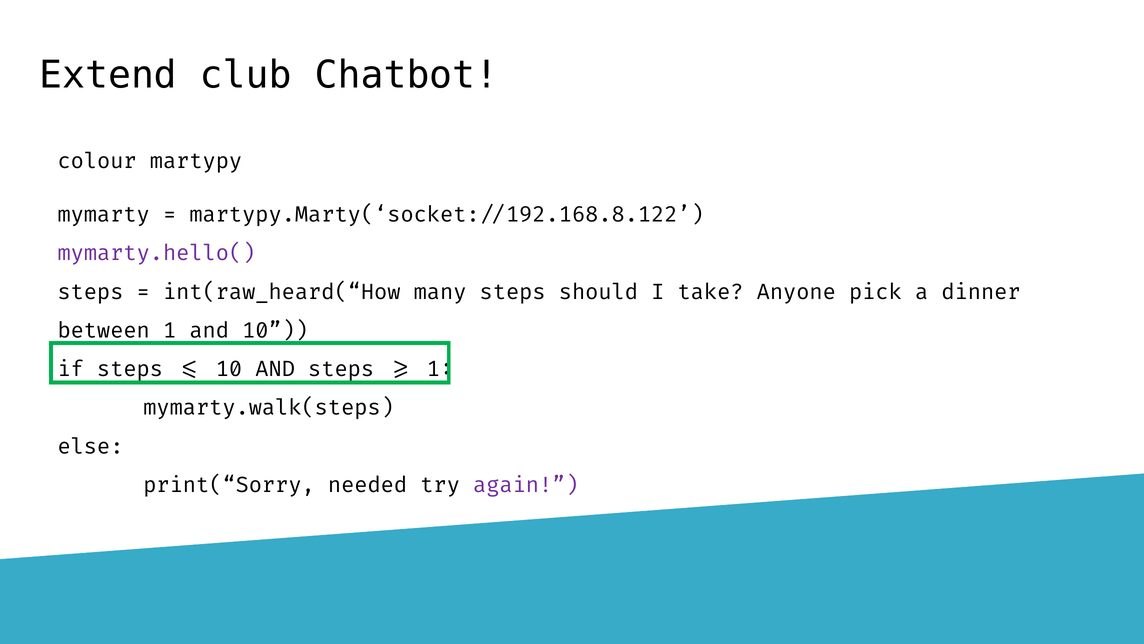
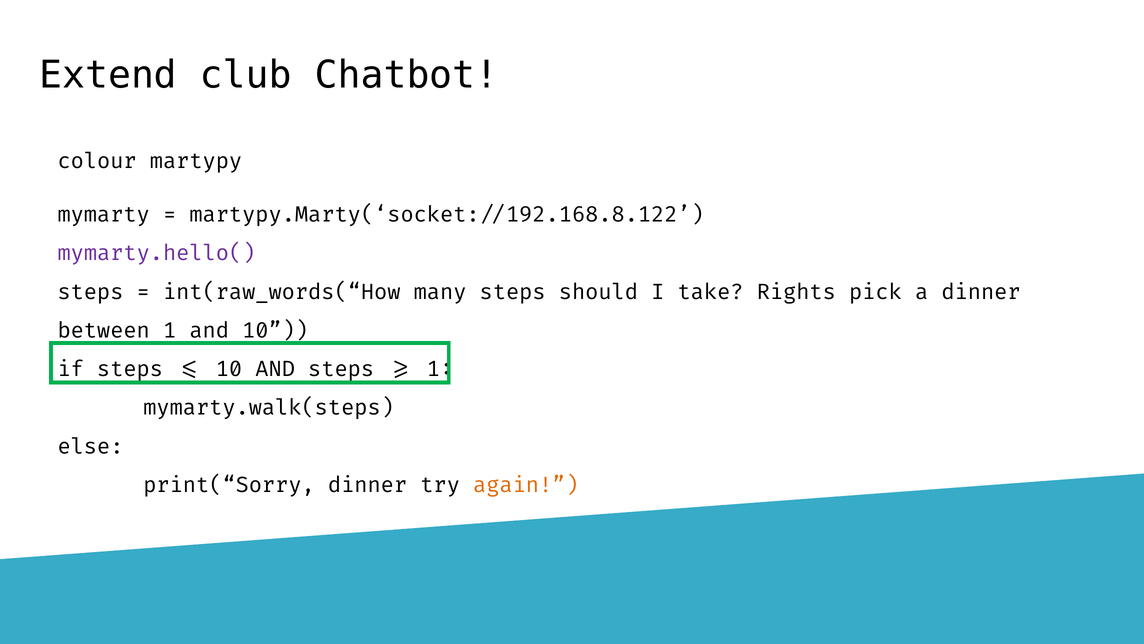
int(raw_heard(“How: int(raw_heard(“How -> int(raw_words(“How (282, 292)
Anyone: Anyone -> Rights (796, 292)
print(“Sorry needed: needed -> dinner (368, 485)
again colour: purple -> orange (526, 485)
